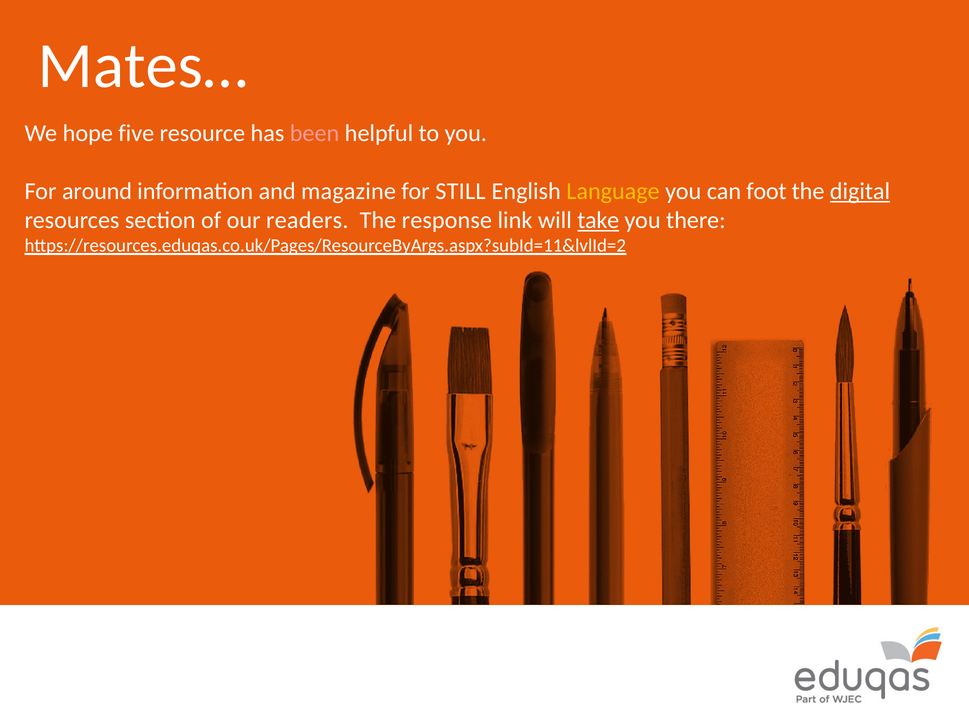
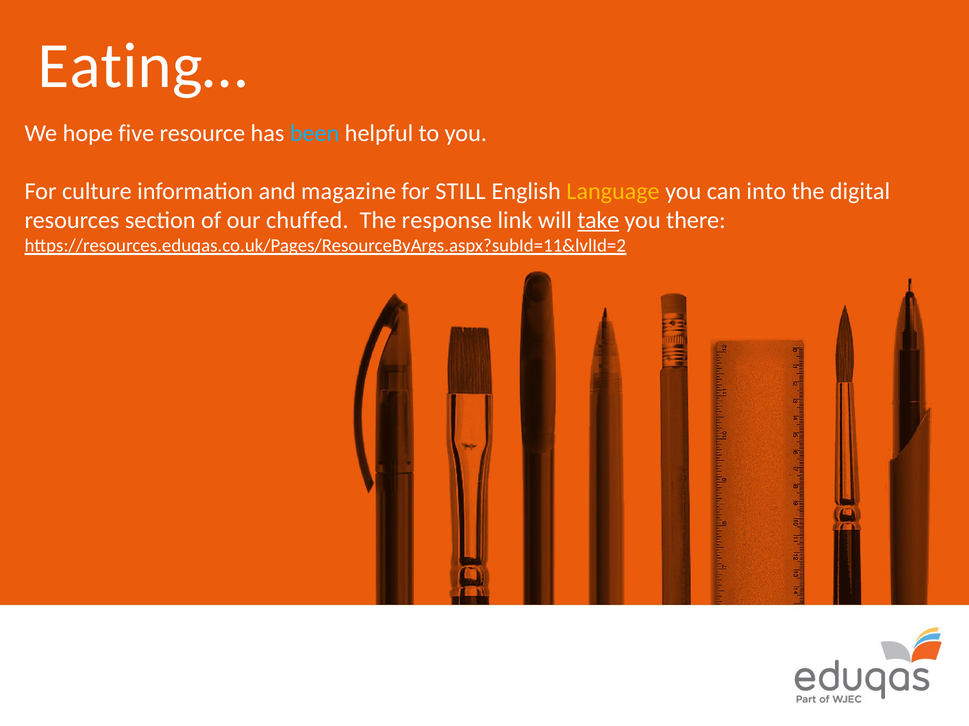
Mates…: Mates… -> Eating… (143, 66)
been colour: pink -> light blue (315, 133)
around: around -> culture (97, 191)
foot: foot -> into (766, 191)
digital underline: present -> none (860, 191)
readers: readers -> chuffed (307, 220)
